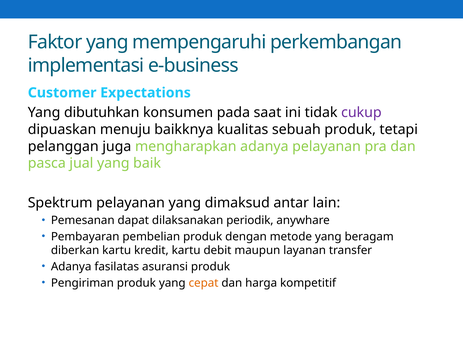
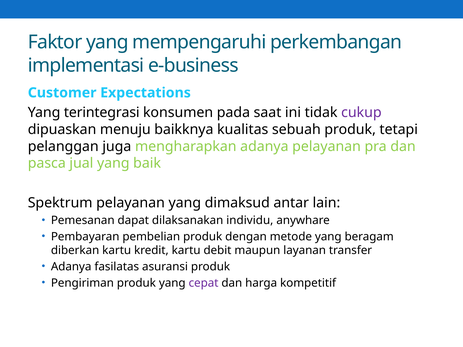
dibutuhkan: dibutuhkan -> terintegrasi (102, 113)
periodik: periodik -> individu (250, 221)
cepat colour: orange -> purple (204, 283)
